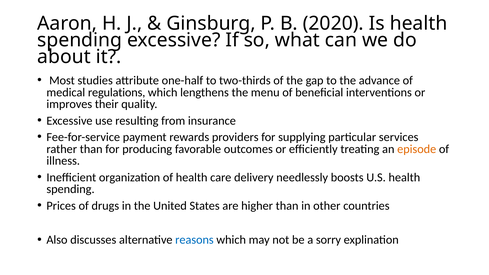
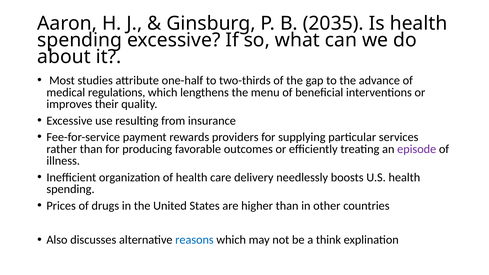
2020: 2020 -> 2035 (333, 23)
episode colour: orange -> purple (417, 149)
sorry: sorry -> think (328, 240)
